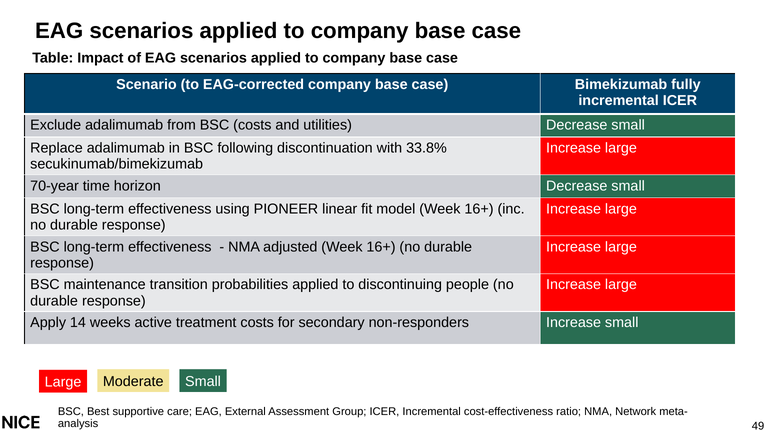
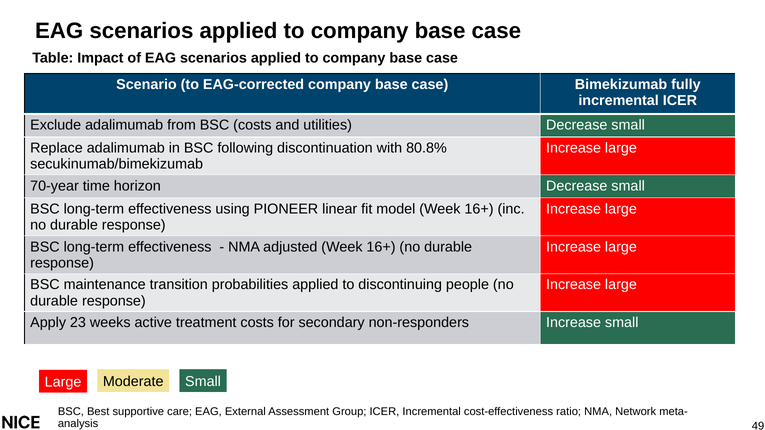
33.8%: 33.8% -> 80.8% (426, 148)
14: 14 -> 23 (78, 323)
